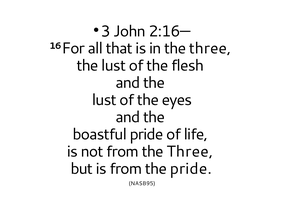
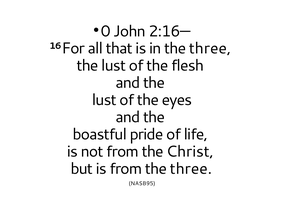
3: 3 -> 0 (106, 31)
from the Three: Three -> Christ (190, 151)
from the pride: pride -> three (191, 169)
